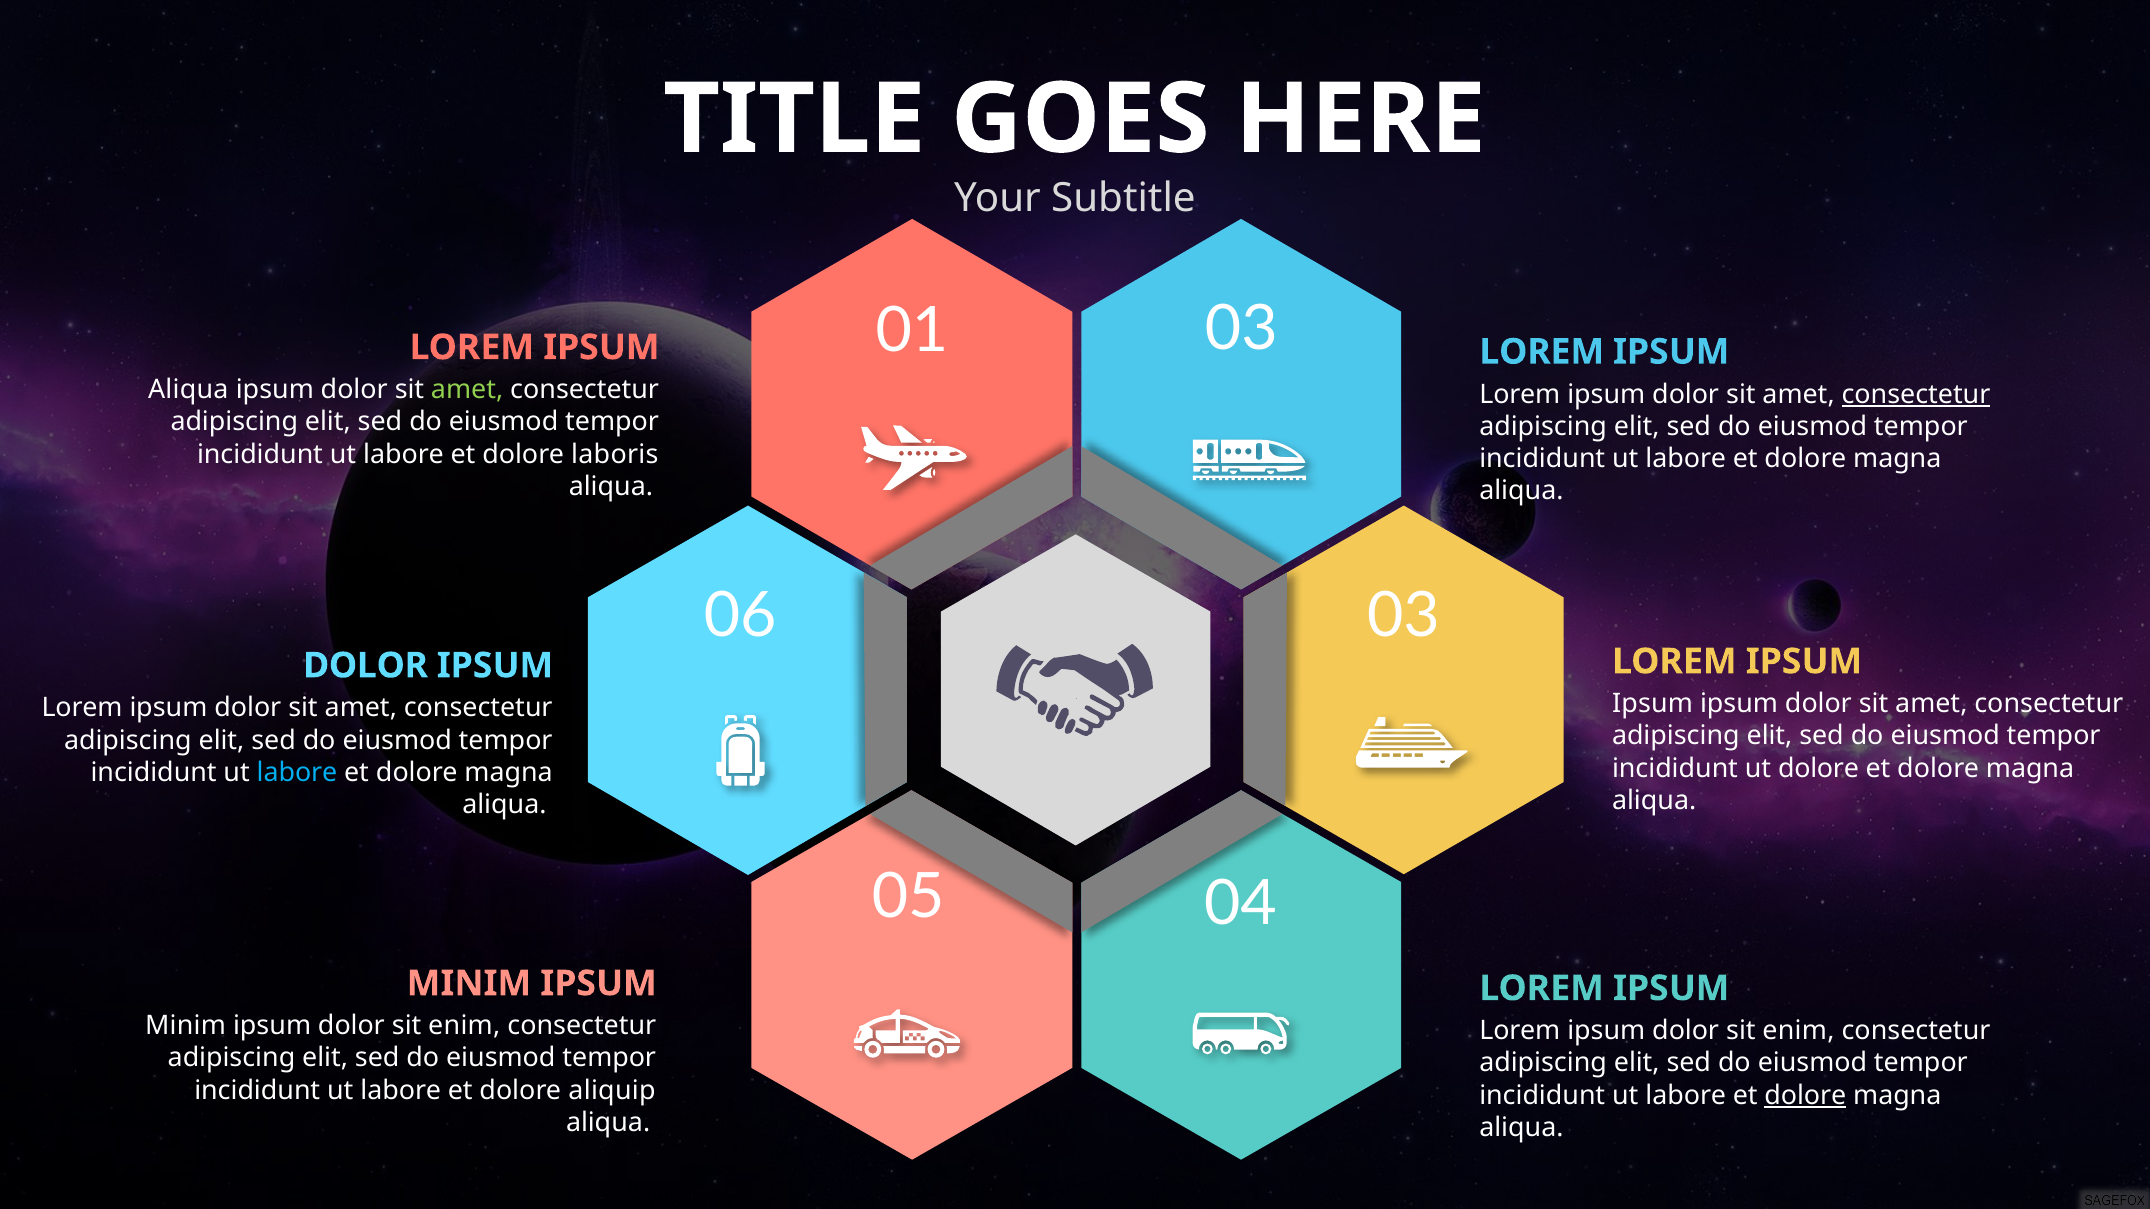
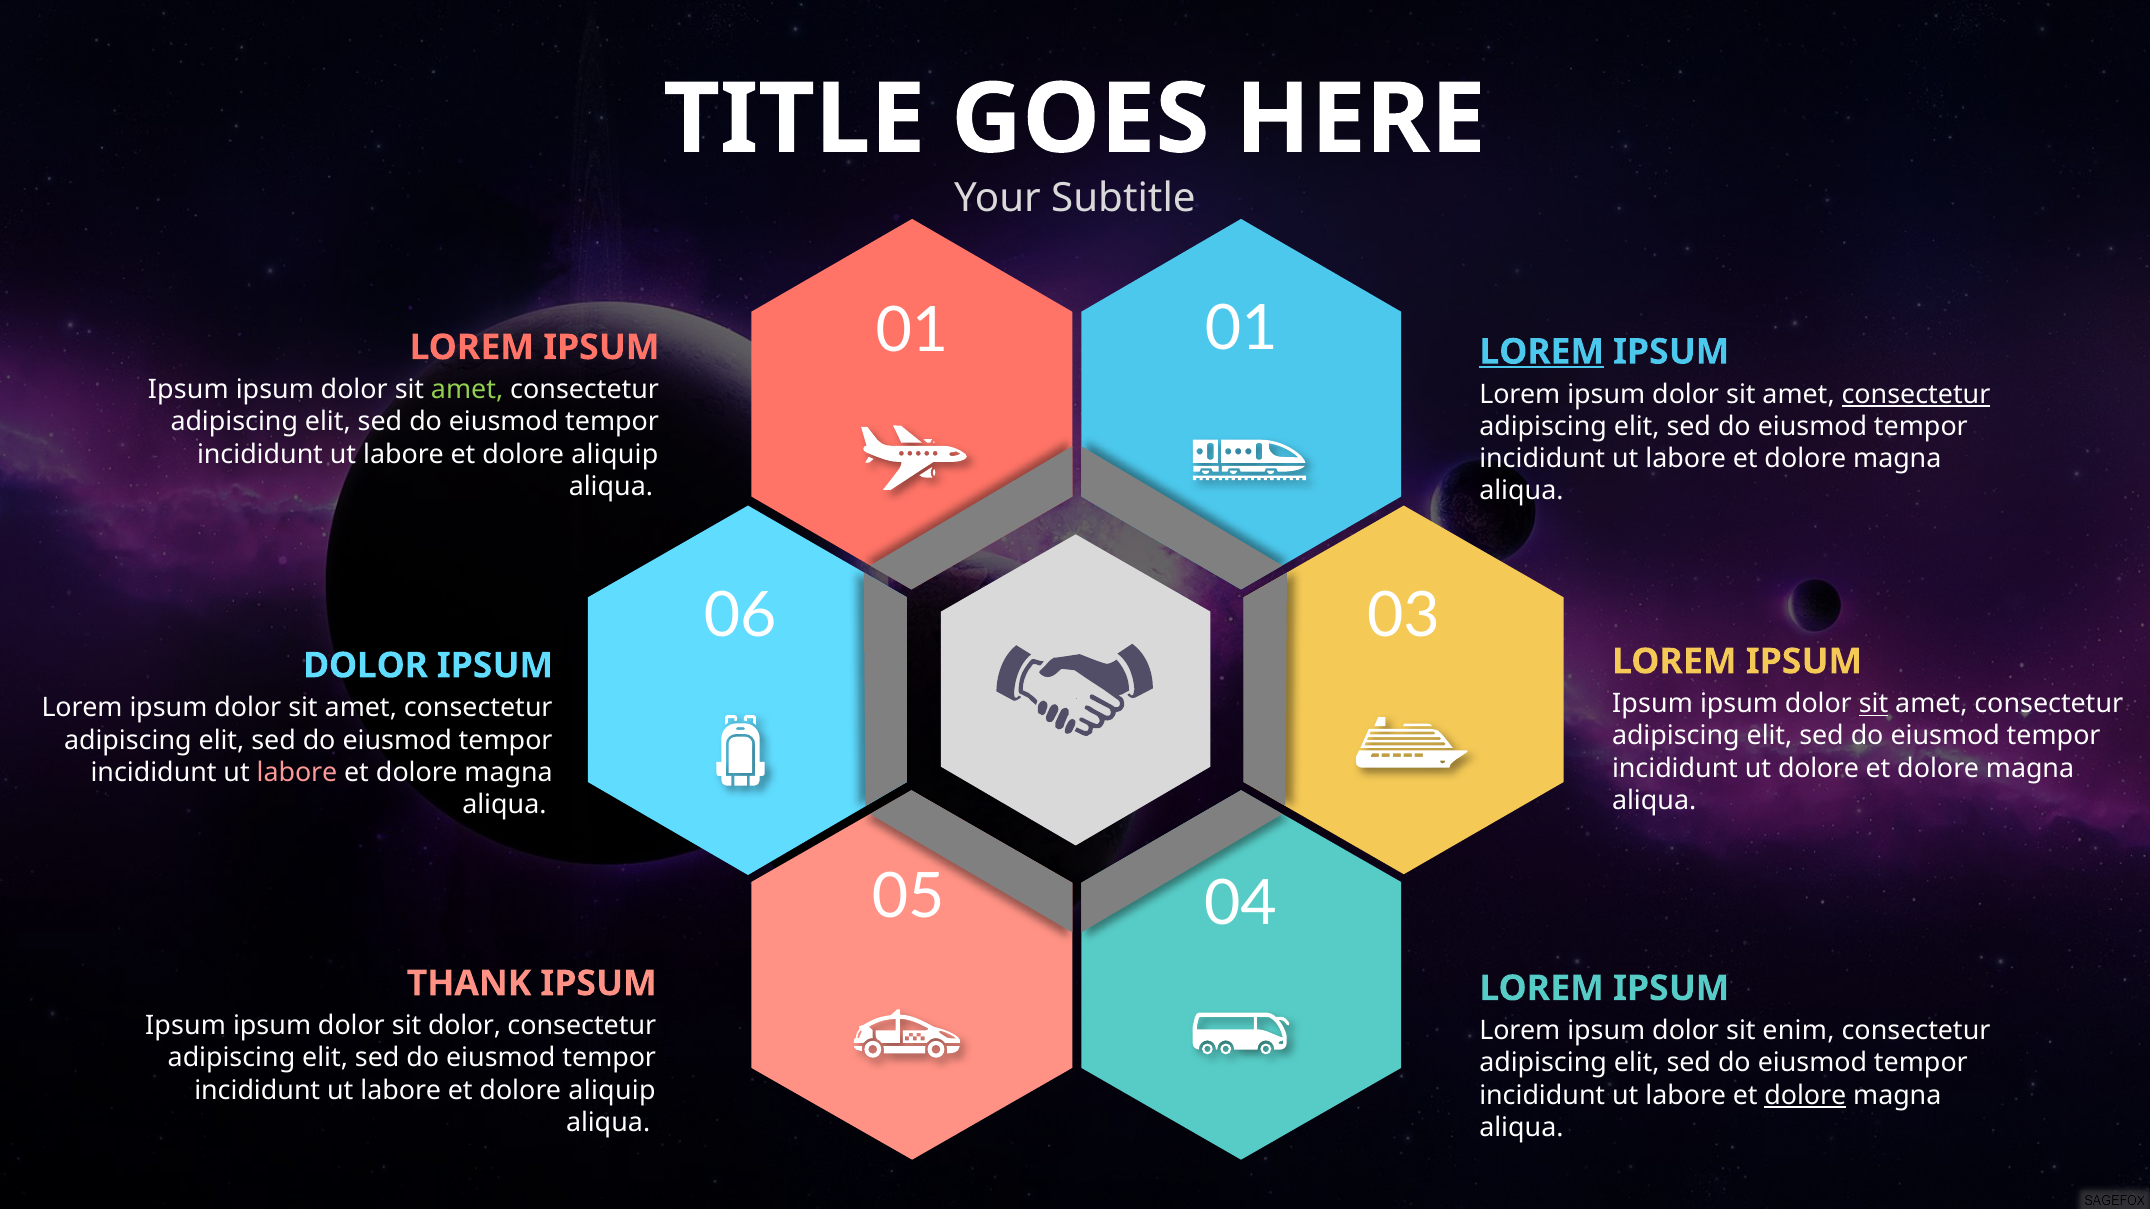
01 03: 03 -> 01 (1241, 329)
LOREM underline: none -> present (1542, 352)
Aliqua: Aliqua -> Ipsum (188, 390)
laboris: laboris -> aliquip (615, 454)
sit underline: none -> present (1874, 704)
labore colour: light blue -> pink (297, 773)
MINIM: MINIM -> THANK (469, 984)
Minim: Minim -> Ipsum (186, 1026)
enim: enim -> dolor (465, 1026)
